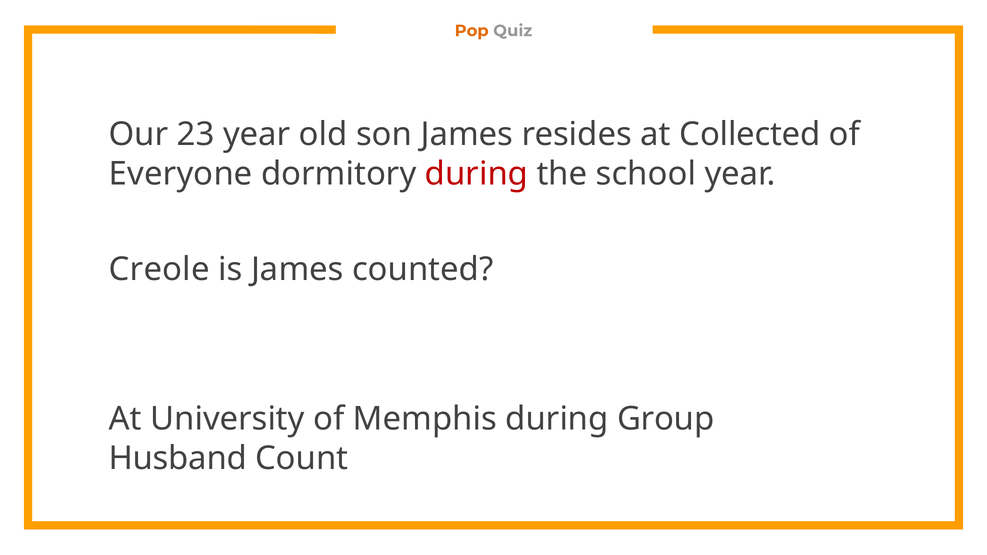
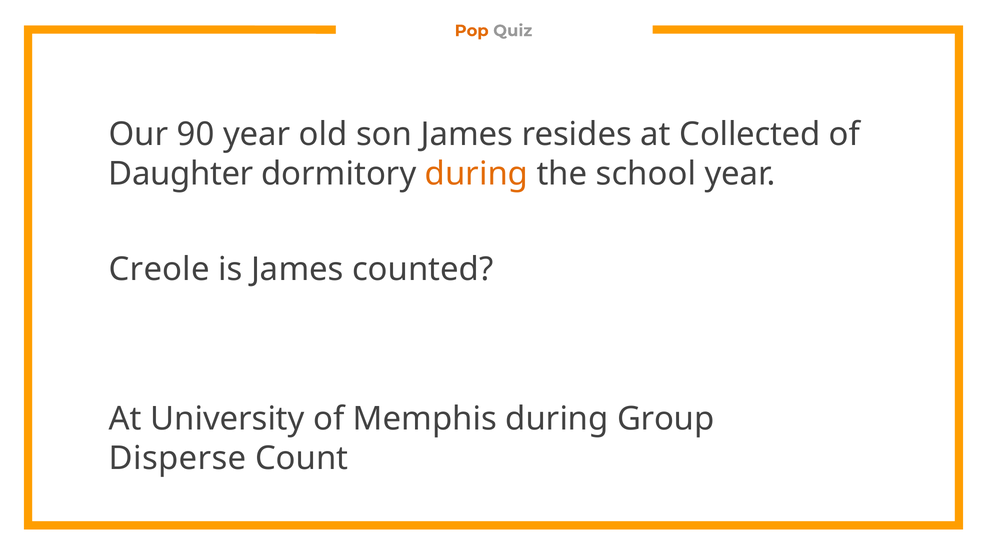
23: 23 -> 90 (196, 135)
Everyone: Everyone -> Daughter (181, 174)
during colour: red -> orange (476, 174)
Husband: Husband -> Disperse (178, 458)
